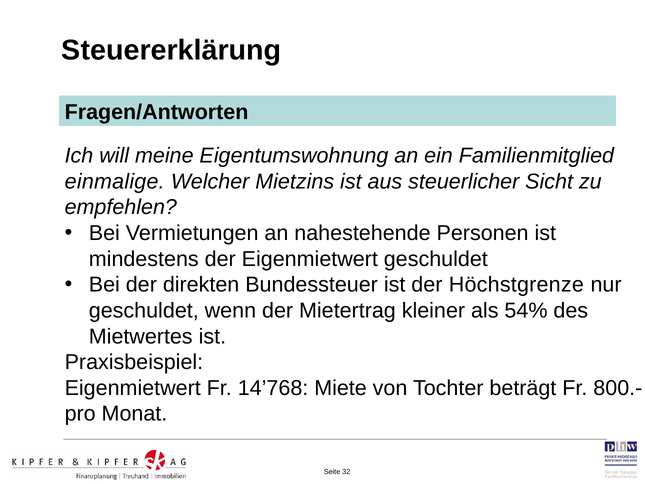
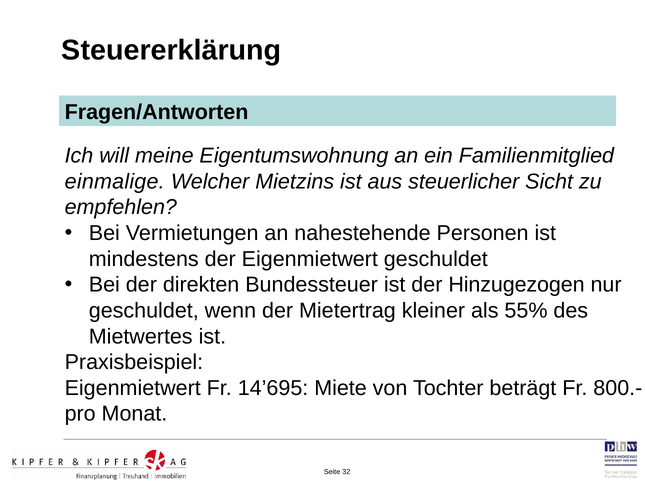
Höchstgrenze: Höchstgrenze -> Hinzugezogen (517, 285)
54%: 54% -> 55% (526, 310)
14’768: 14’768 -> 14’695 (273, 388)
